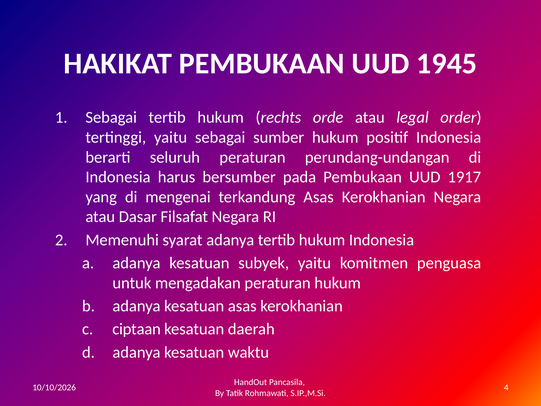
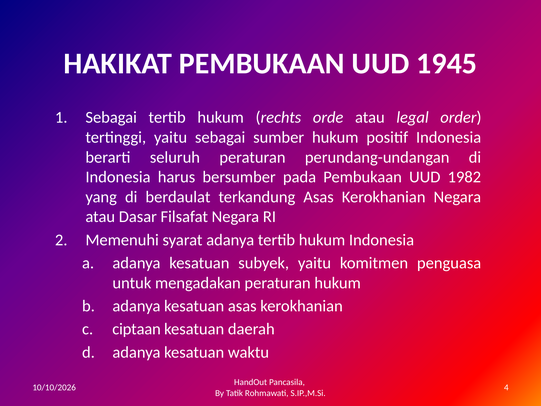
1917: 1917 -> 1982 (464, 177)
mengenai: mengenai -> berdaulat (178, 197)
